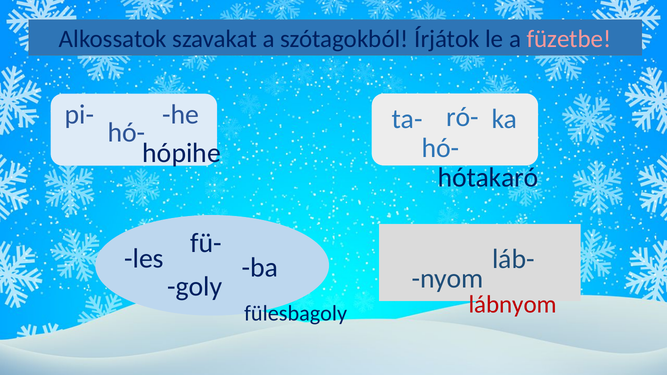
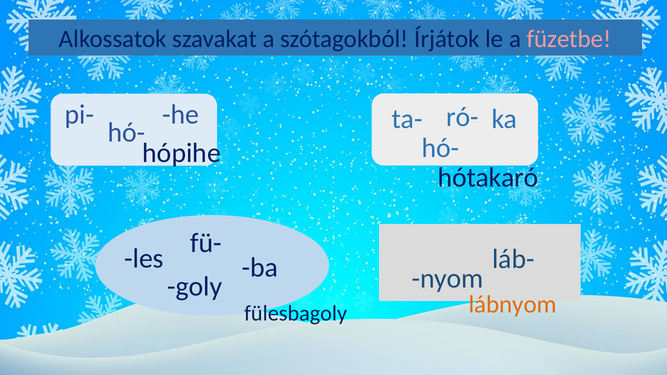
lábnyom colour: red -> orange (513, 305)
